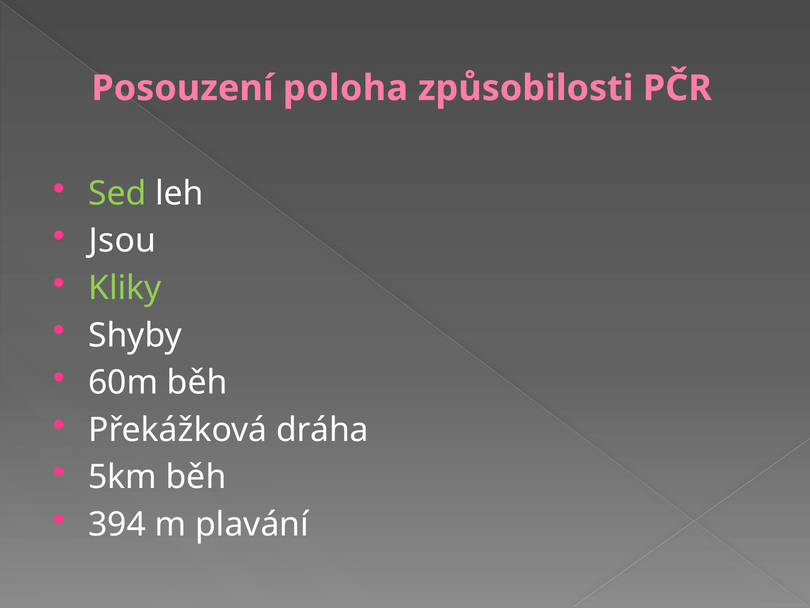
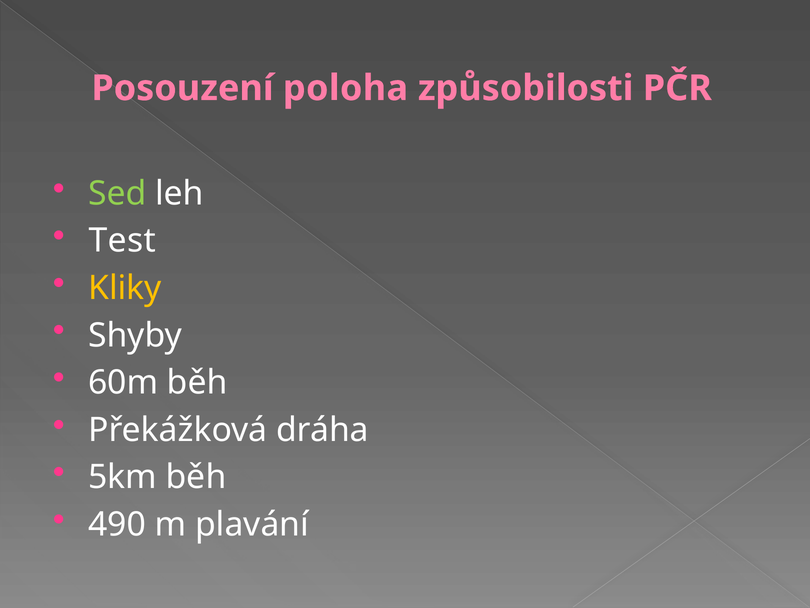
Jsou: Jsou -> Test (122, 241)
Kliky colour: light green -> yellow (125, 288)
394: 394 -> 490 (117, 524)
